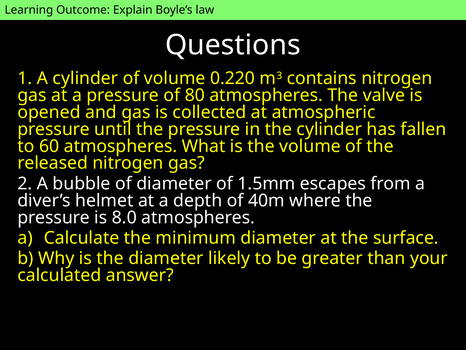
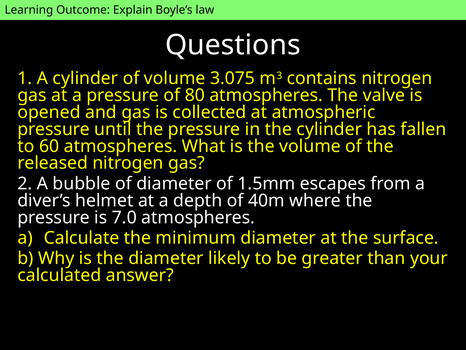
0.220: 0.220 -> 3.075 (233, 78)
8.0: 8.0 -> 7.0 (124, 217)
